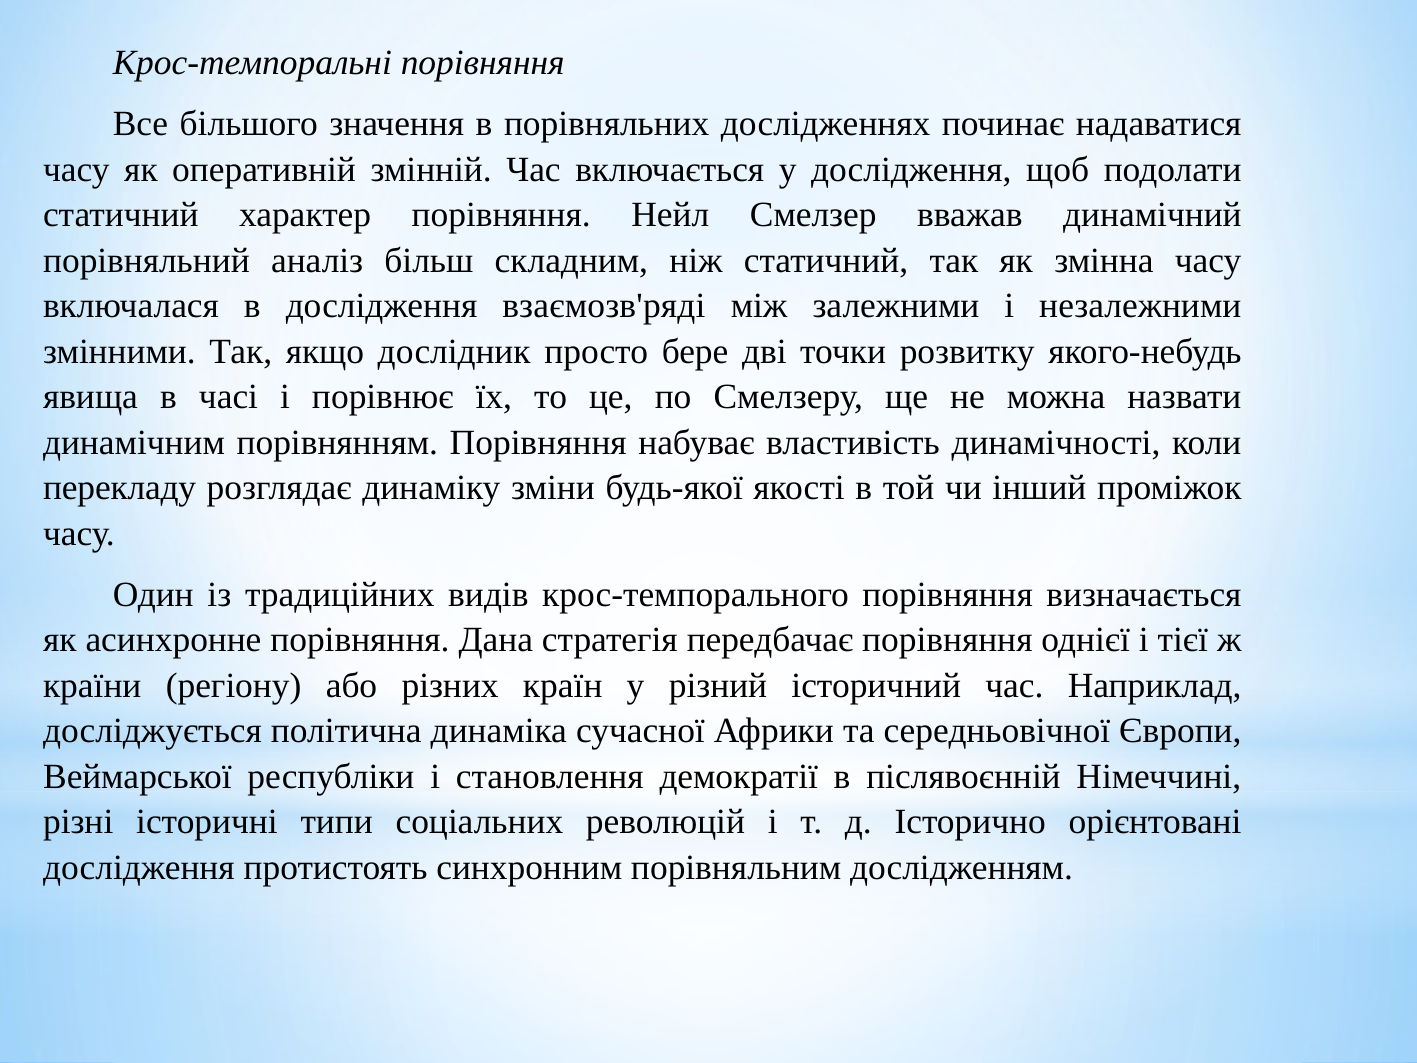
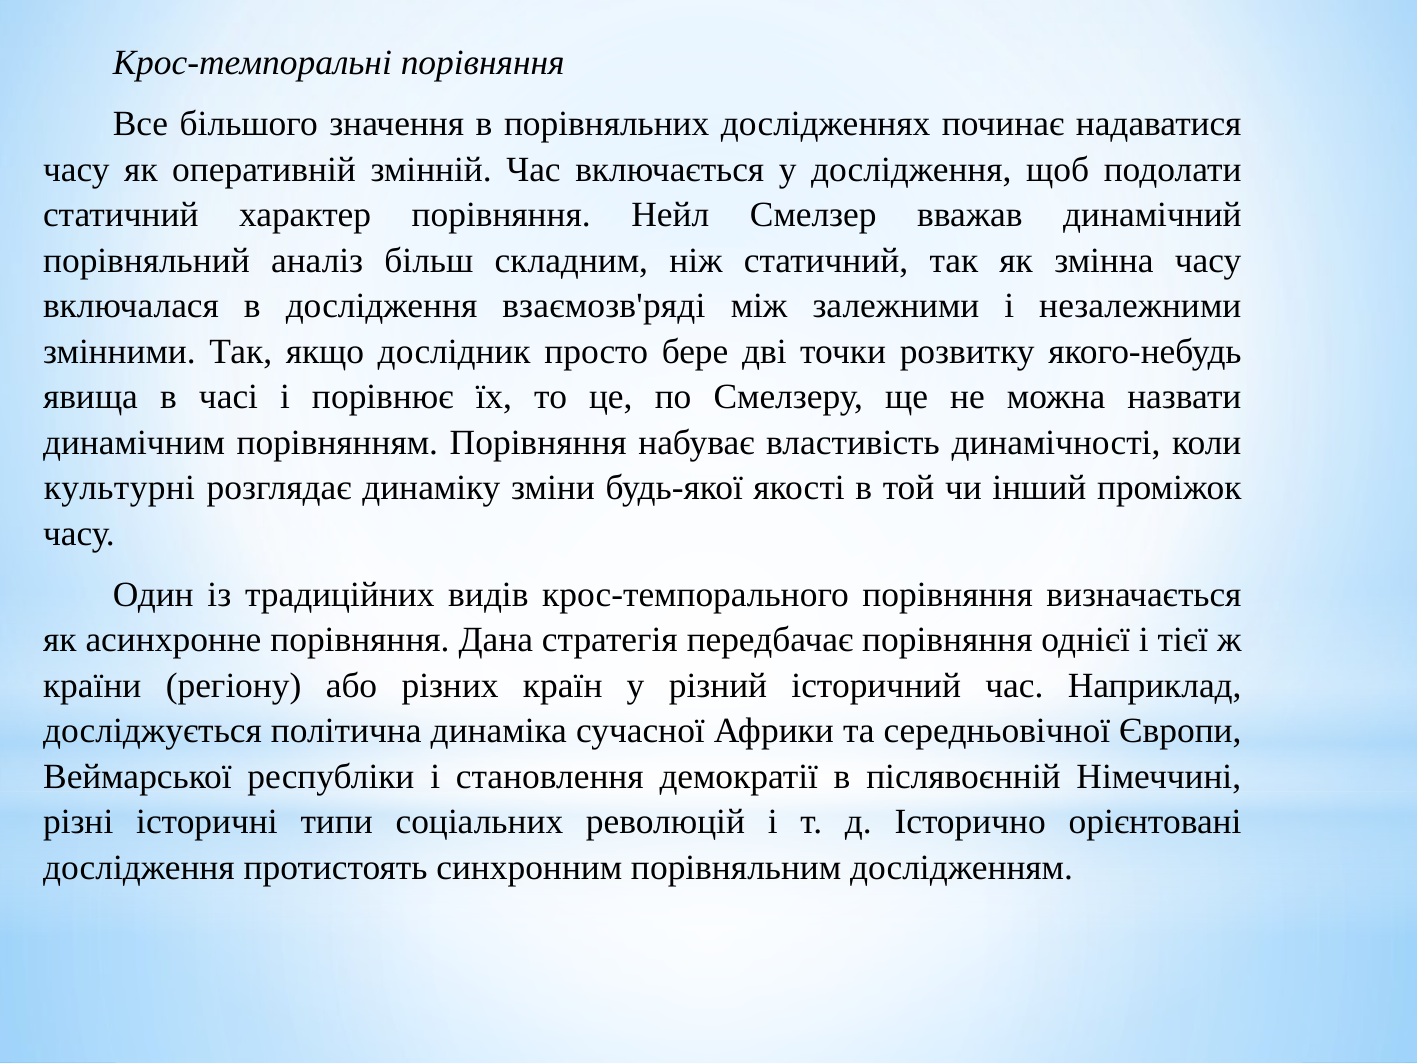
перекладу: перекладу -> культурні (119, 488)
